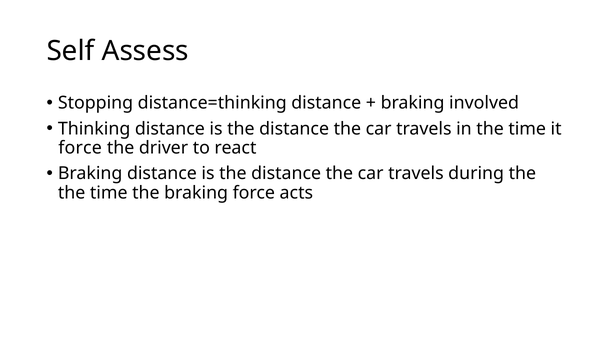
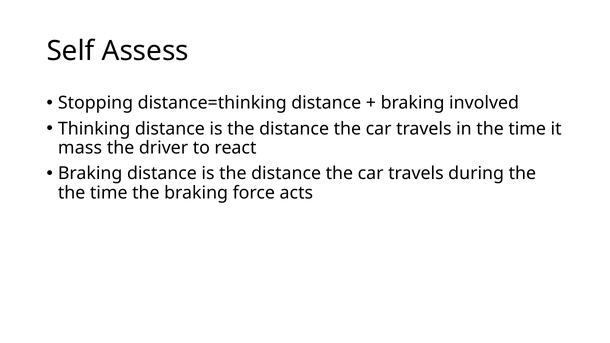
force: force -> mass (80, 148)
